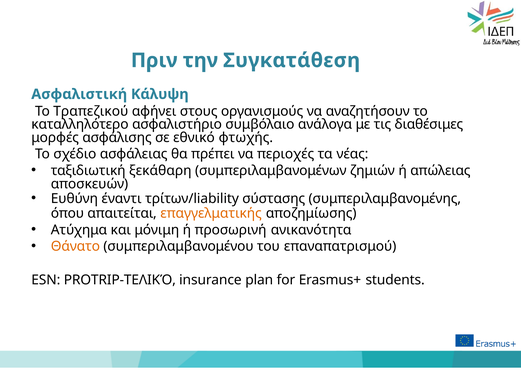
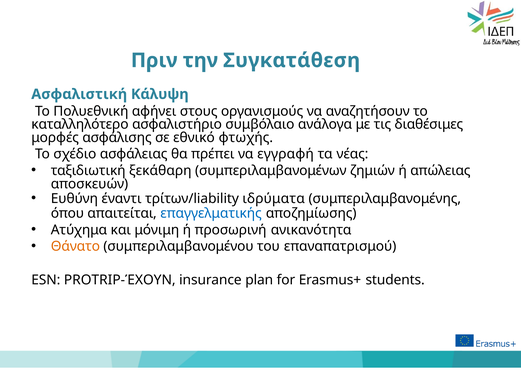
Τραπεζικού: Τραπεζικού -> Πολυεθνική (91, 111)
περιοχές: περιοχές -> εγγραφή (286, 154)
σύστασης: σύστασης -> ιδρύματα (274, 198)
επαγγελματικής colour: orange -> blue (211, 213)
PROTRIP-ΤΕΛΙΚΌ: PROTRIP-ΤΕΛΙΚΌ -> PROTRIP-ΈΧΟΥΝ (120, 280)
